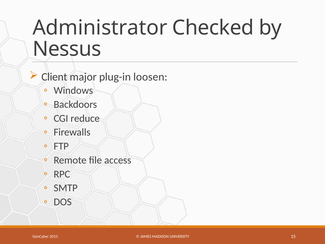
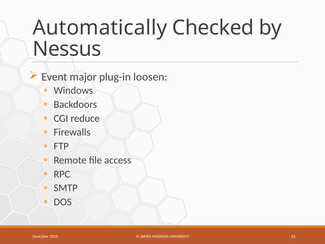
Administrator: Administrator -> Automatically (100, 28)
Client: Client -> Event (54, 77)
